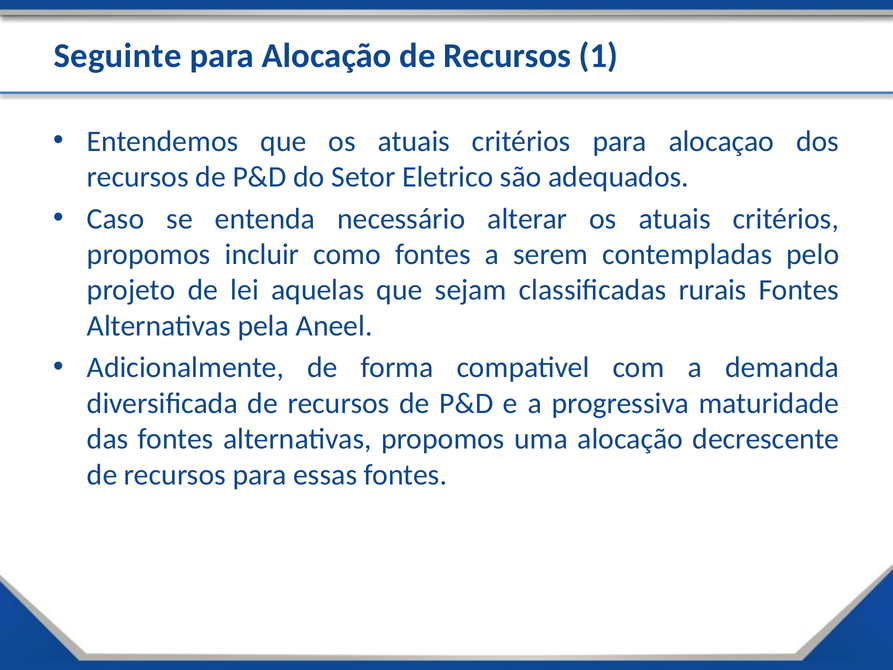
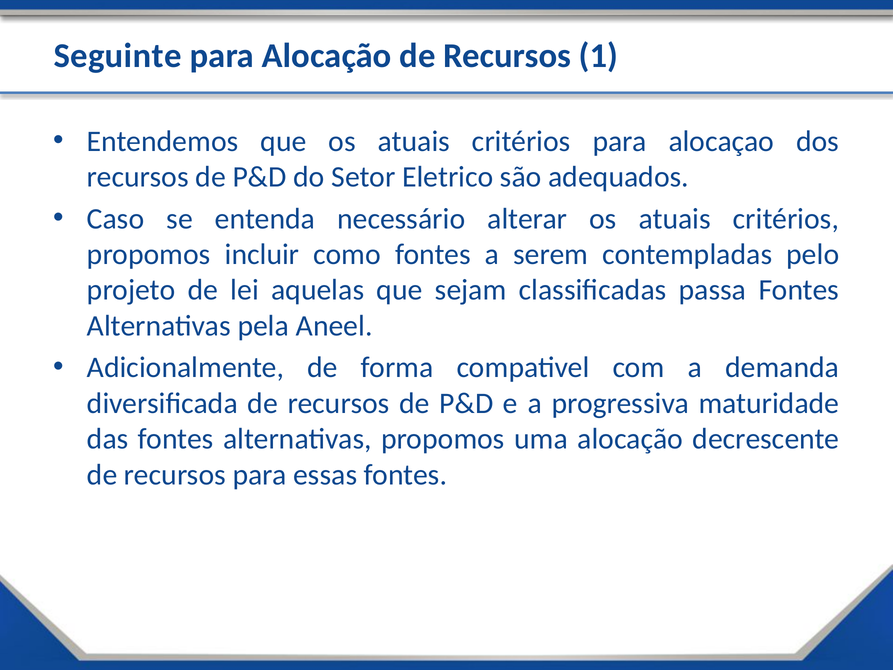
rurais: rurais -> passa (712, 290)
